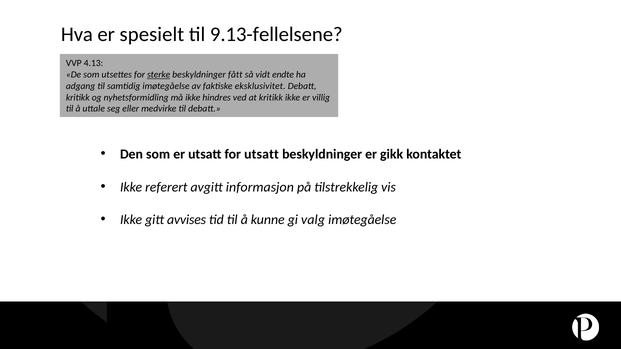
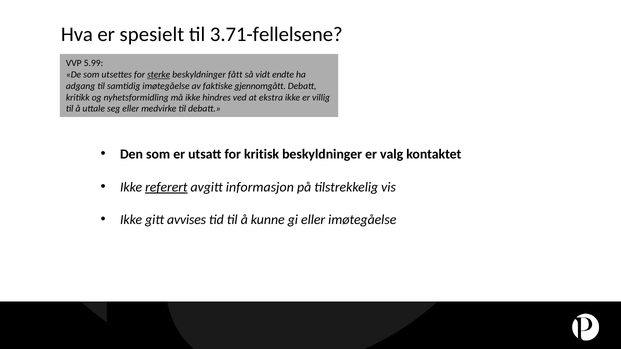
9.13-fellelsene: 9.13-fellelsene -> 3.71-fellelsene (276, 34)
4.13: 4.13 -> 5.99 (93, 63)
eksklusivitet: eksklusivitet -> gjennomgått (260, 86)
at kritikk: kritikk -> ekstra (271, 98)
for utsatt: utsatt -> kritisk (262, 154)
gikk: gikk -> valg (392, 154)
referert underline: none -> present (166, 187)
gi valg: valg -> eller (313, 220)
